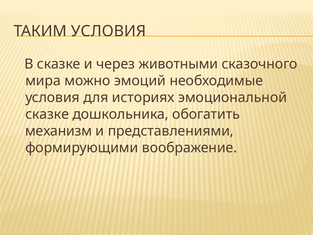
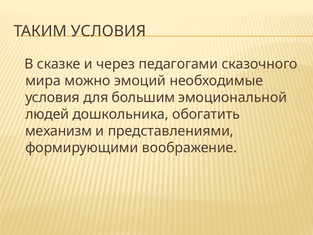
животными: животными -> педагогами (178, 64)
историях: историях -> большим (143, 97)
сказке: сказке -> людей (47, 114)
